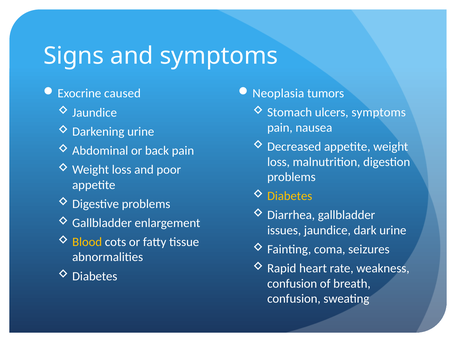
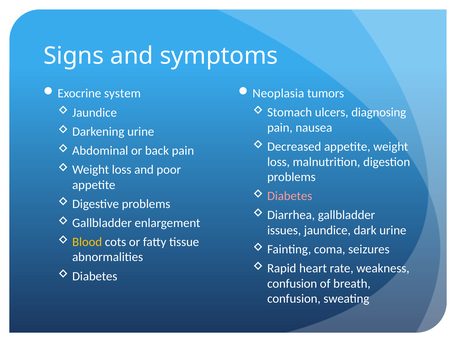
caused: caused -> system (122, 93)
ulcers symptoms: symptoms -> diagnosing (379, 112)
Diabetes colour: yellow -> pink (290, 196)
